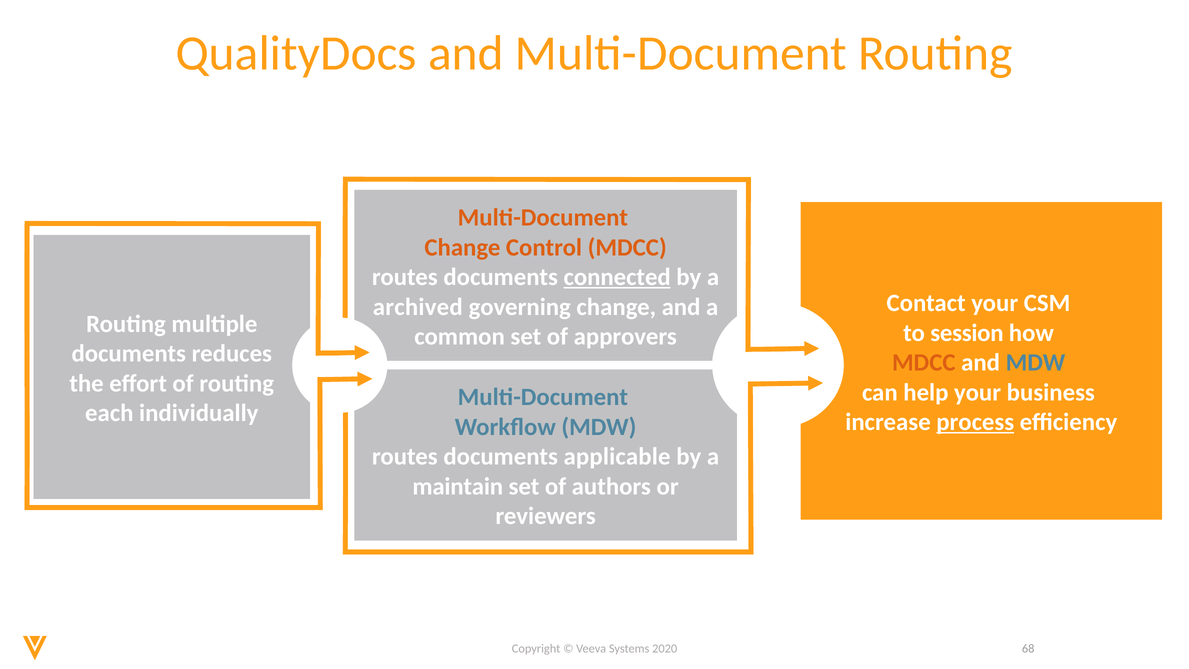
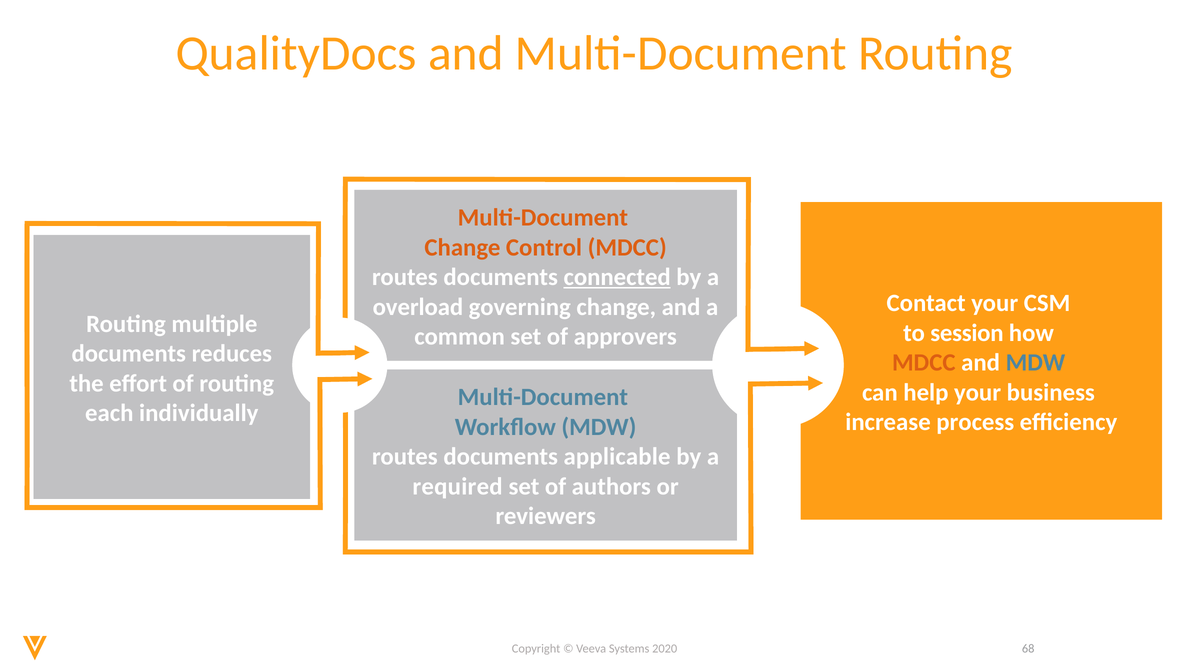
archived: archived -> overload (418, 307)
process underline: present -> none (975, 422)
maintain: maintain -> required (458, 486)
